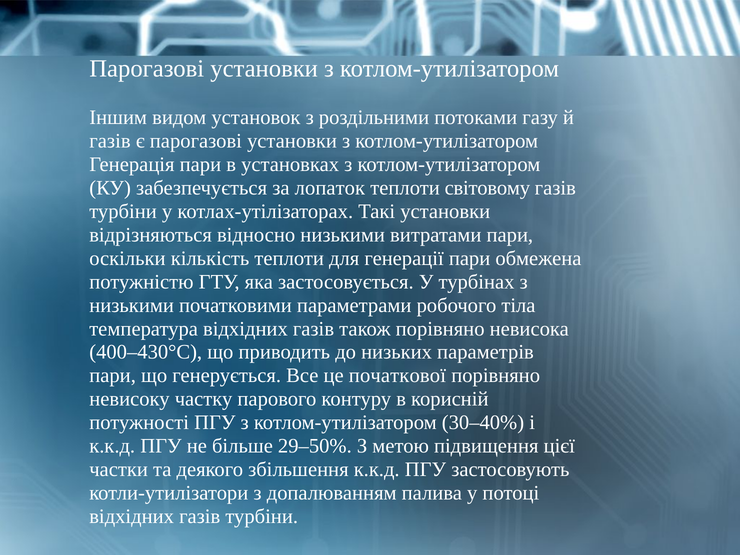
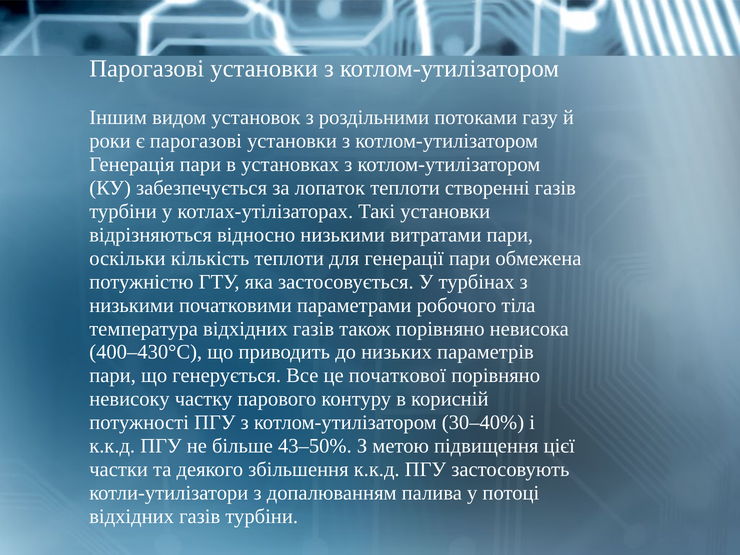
газів: газів -> роки (110, 141)
світовому: світовому -> створенні (487, 188)
29–50%: 29–50% -> 43–50% (315, 446)
